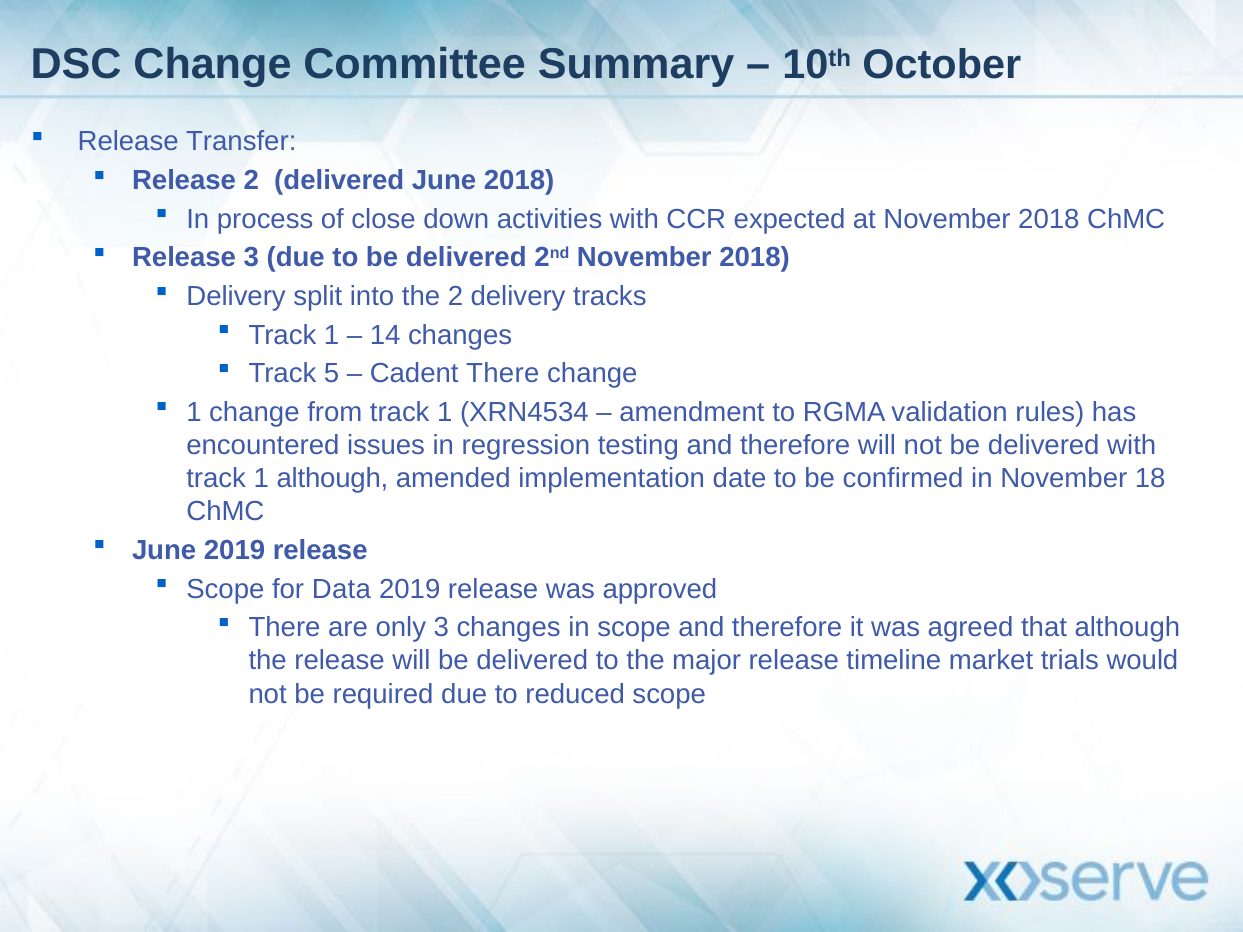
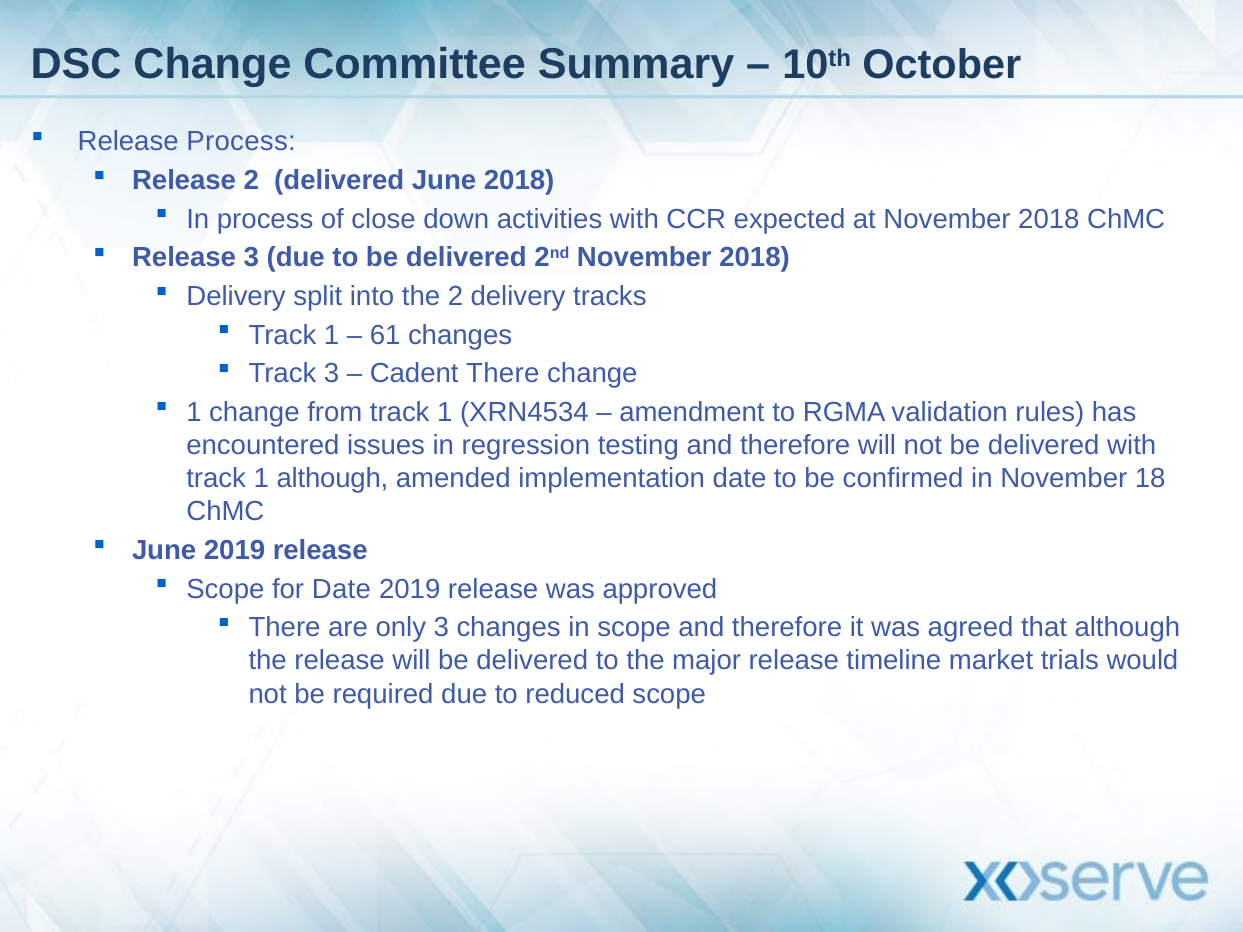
Release Transfer: Transfer -> Process (241, 142)
14: 14 -> 61 (385, 335)
Track 5: 5 -> 3 (332, 374)
for Data: Data -> Date (341, 589)
